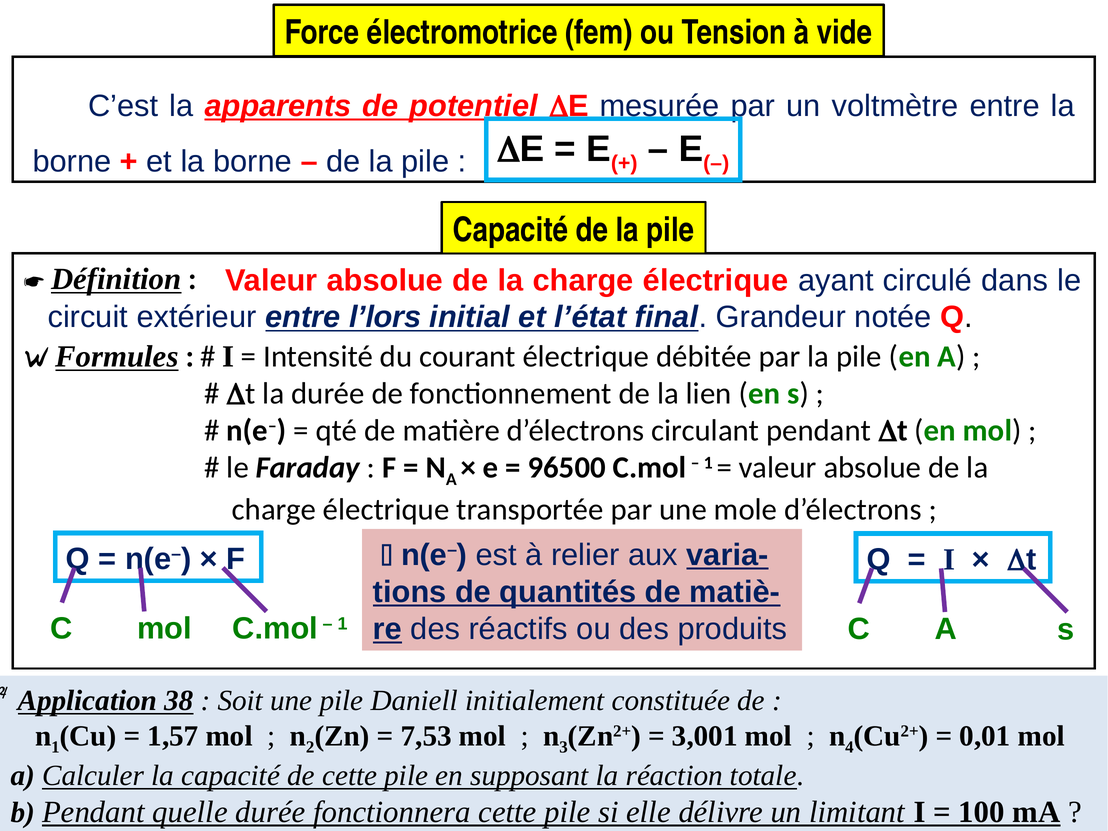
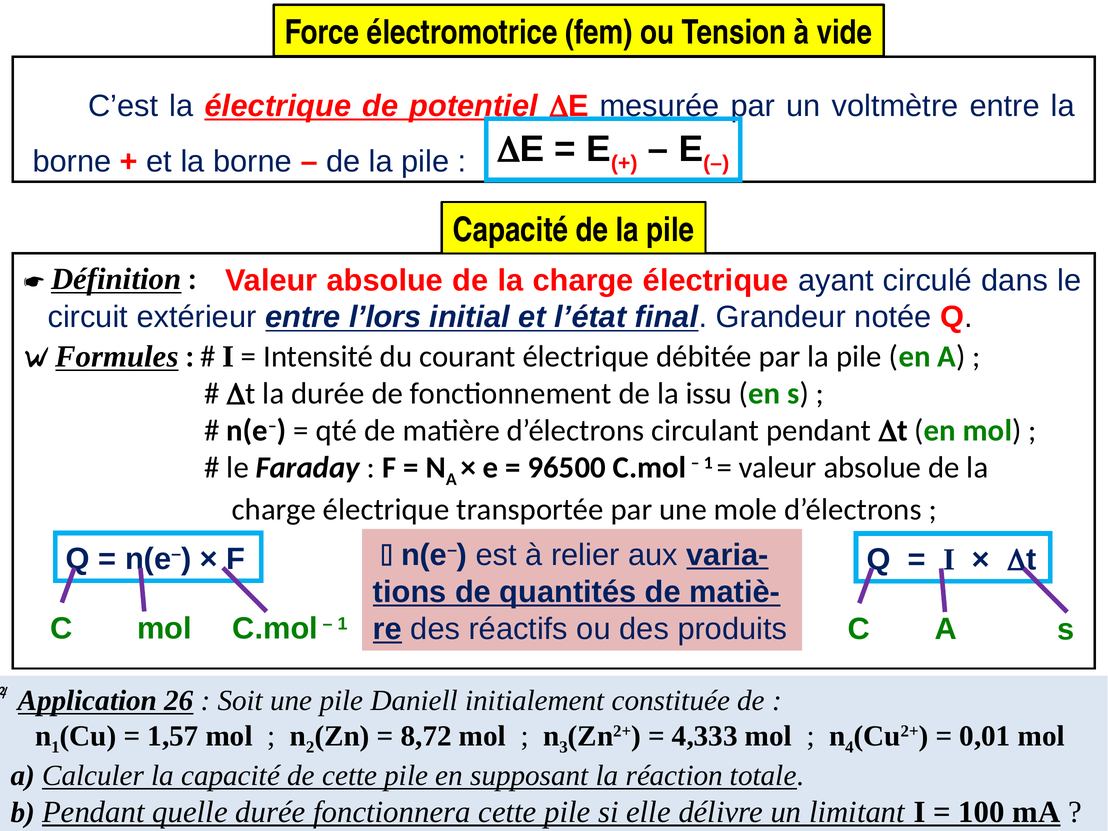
la apparents: apparents -> électrique (278, 106)
lien: lien -> issu (709, 394)
38: 38 -> 26 (179, 701)
7,53: 7,53 -> 8,72 (426, 736)
3,001: 3,001 -> 4,333 (705, 736)
